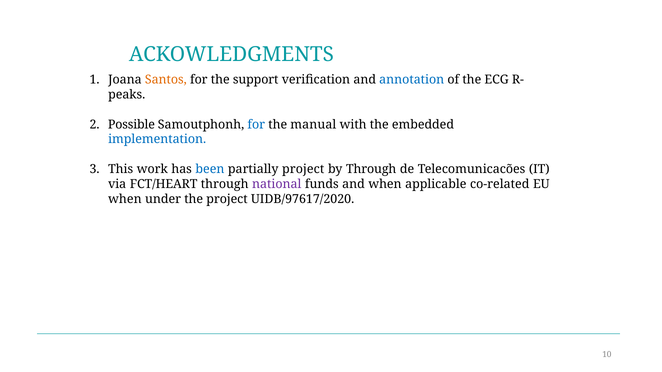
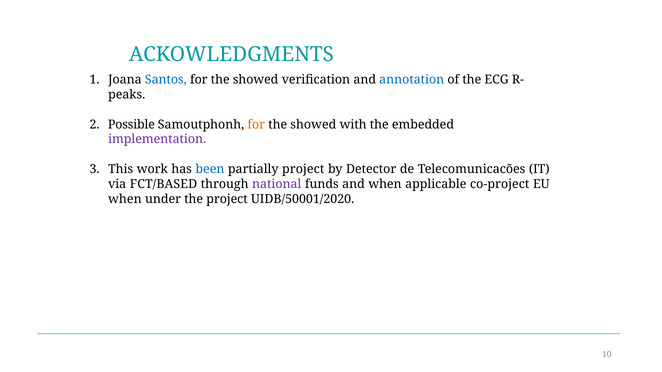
Santos colour: orange -> blue (166, 80)
support: support -> showed (256, 80)
for colour: blue -> orange (256, 125)
manual: manual -> showed (313, 125)
implementation colour: blue -> purple (157, 140)
by Through: Through -> Detector (371, 169)
FCT/HEART: FCT/HEART -> FCT/BASED (164, 184)
co-related: co-related -> co-project (500, 184)
UIDB/97617/2020: UIDB/97617/2020 -> UIDB/50001/2020 (303, 199)
